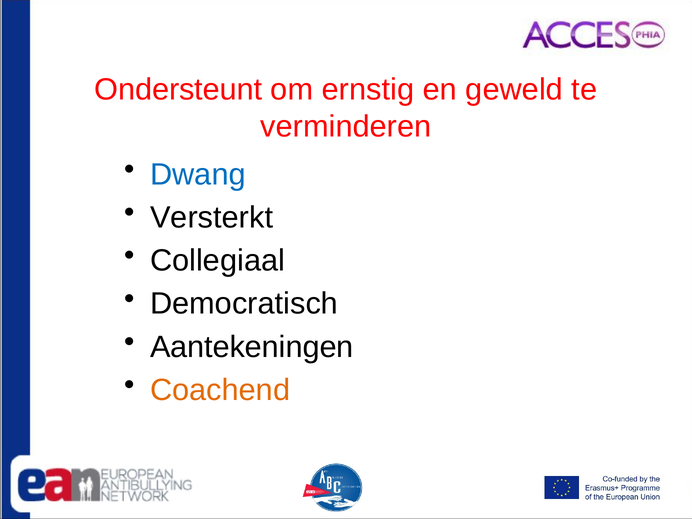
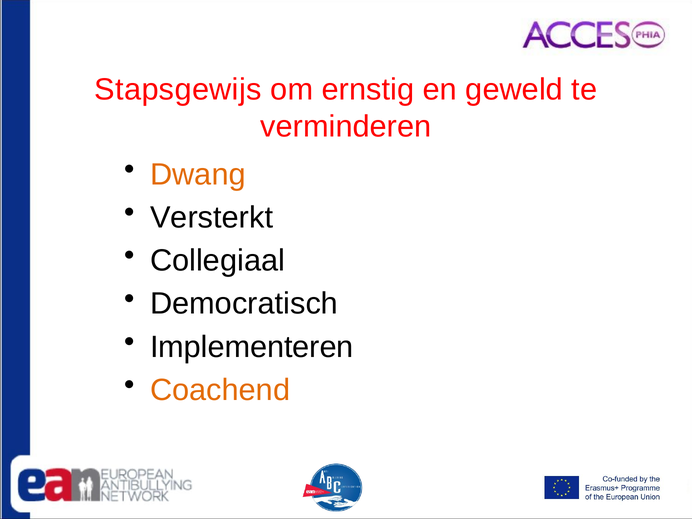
Ondersteunt: Ondersteunt -> Stapsgewijs (178, 90)
Dwang colour: blue -> orange (198, 175)
Aantekeningen: Aantekeningen -> Implementeren (252, 347)
